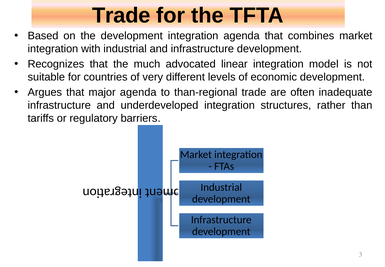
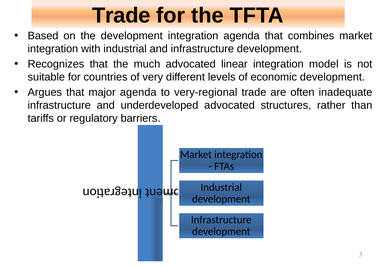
than-regional: than-regional -> very-regional (206, 92)
underdeveloped integration: integration -> advocated (229, 105)
